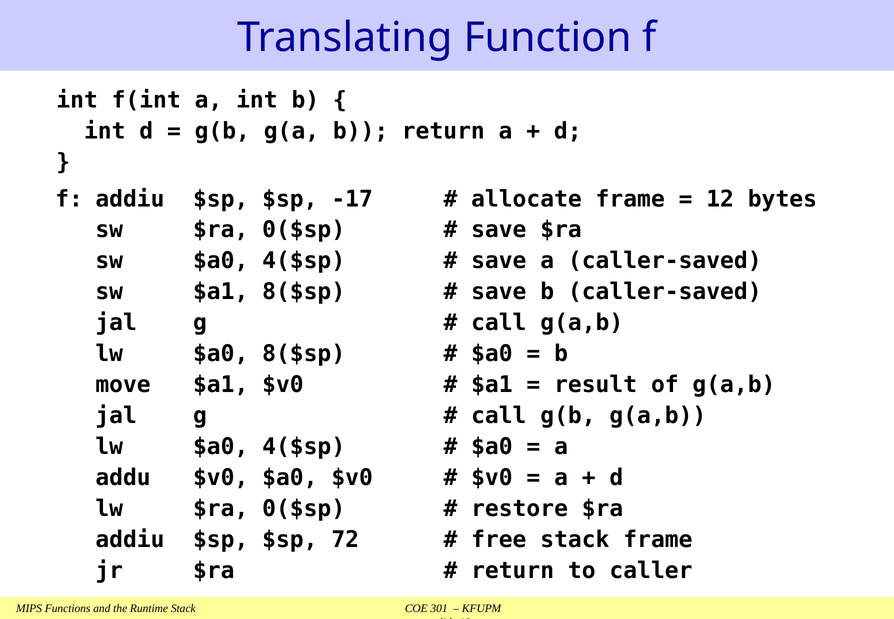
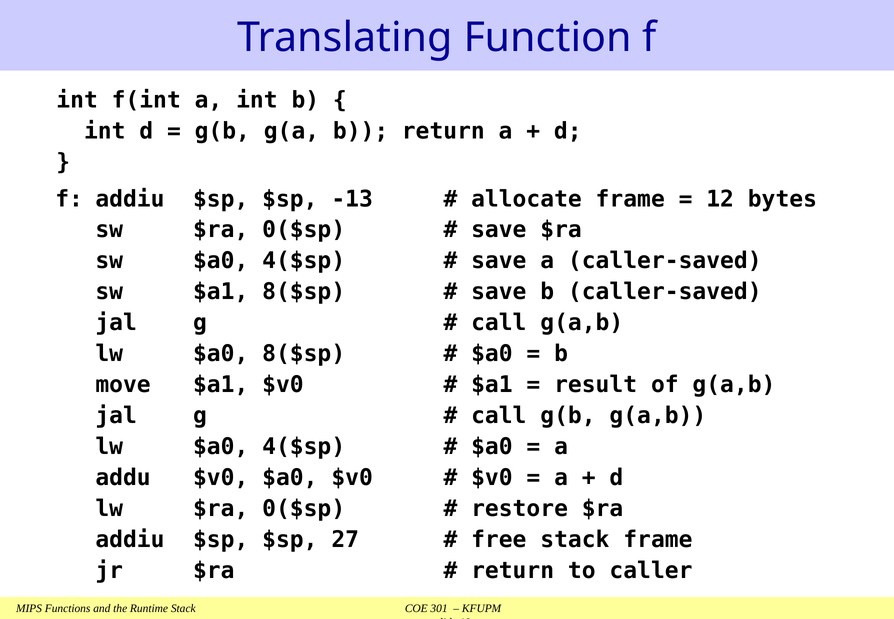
-17: -17 -> -13 (352, 199)
72: 72 -> 27 (345, 540)
